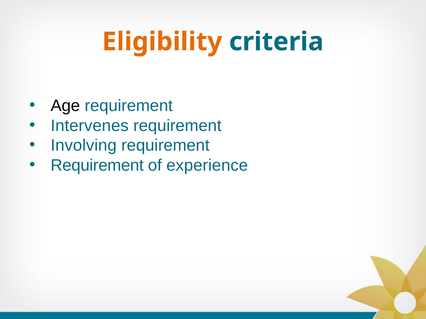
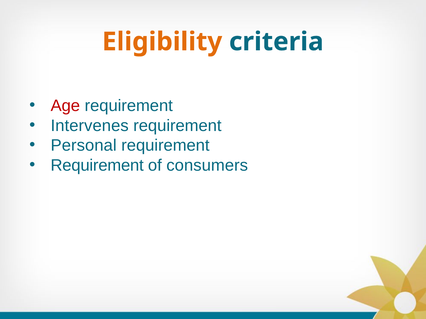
Age colour: black -> red (65, 106)
Involving: Involving -> Personal (84, 146)
experience: experience -> consumers (207, 166)
